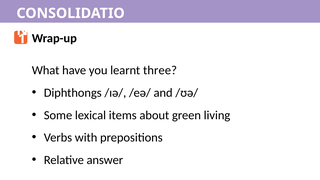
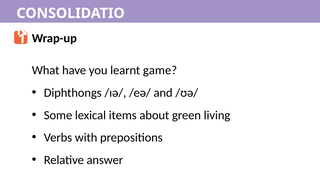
three: three -> game (160, 70)
